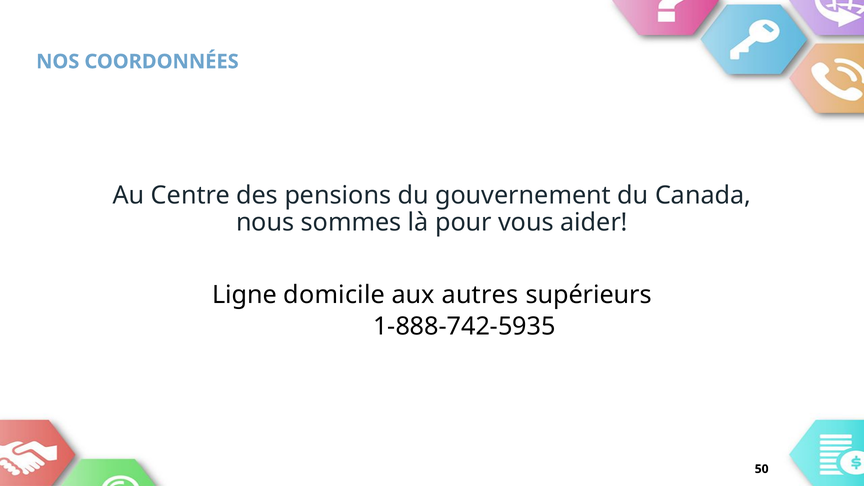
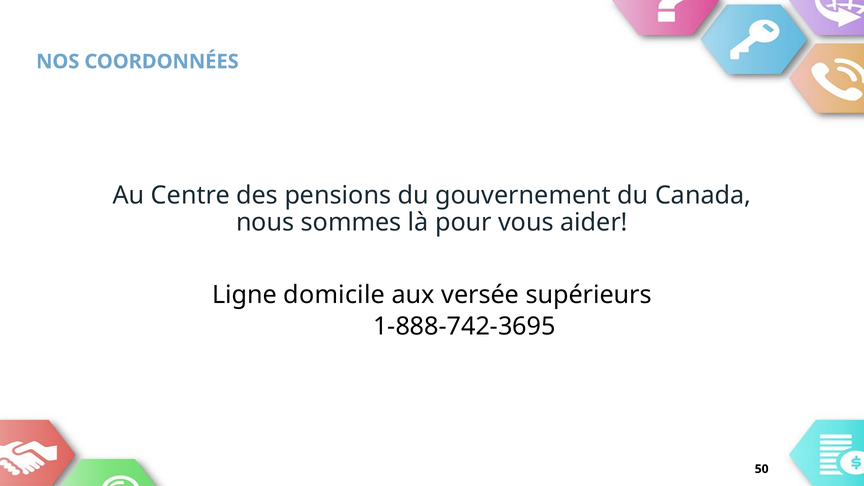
autres: autres -> versée (480, 295)
1-888-742-5935: 1-888-742-5935 -> 1-888-742-3695 (464, 327)
